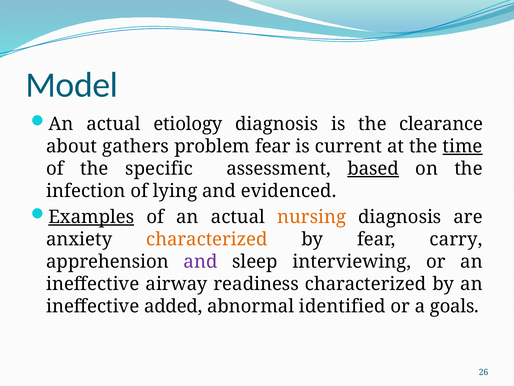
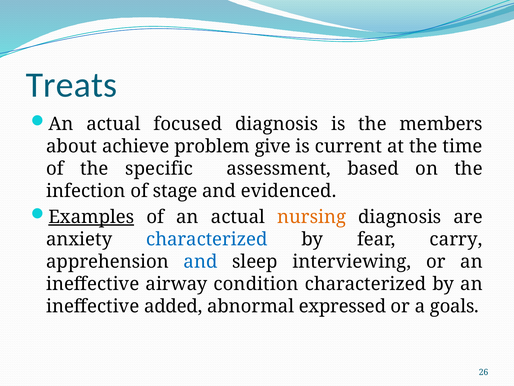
Model: Model -> Treats (71, 85)
etiology: etiology -> focused (188, 124)
clearance: clearance -> members (441, 124)
gathers: gathers -> achieve (136, 146)
problem fear: fear -> give (273, 146)
time underline: present -> none (463, 146)
based underline: present -> none (373, 168)
lying: lying -> stage (175, 191)
characterized colour: orange -> blue (207, 239)
and colour: purple -> blue (201, 261)
readiness: readiness -> condition (256, 284)
identified: identified -> expressed (342, 306)
